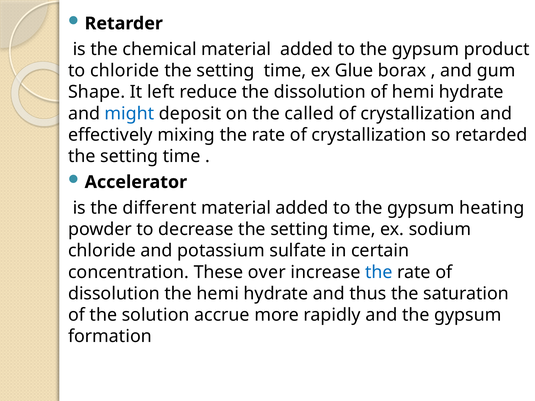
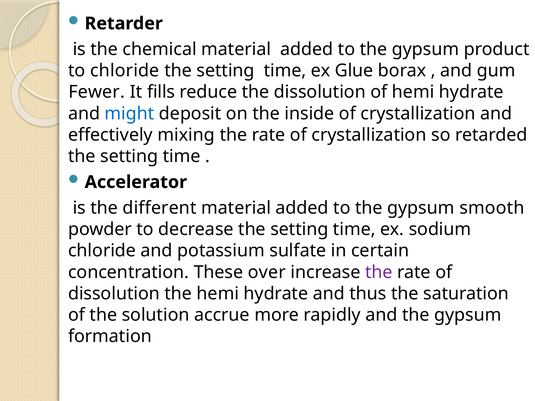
Shape: Shape -> Fewer (97, 92)
left: left -> fills (161, 92)
called: called -> inside (309, 114)
heating: heating -> smooth (492, 208)
the colour: blue -> purple (379, 272)
